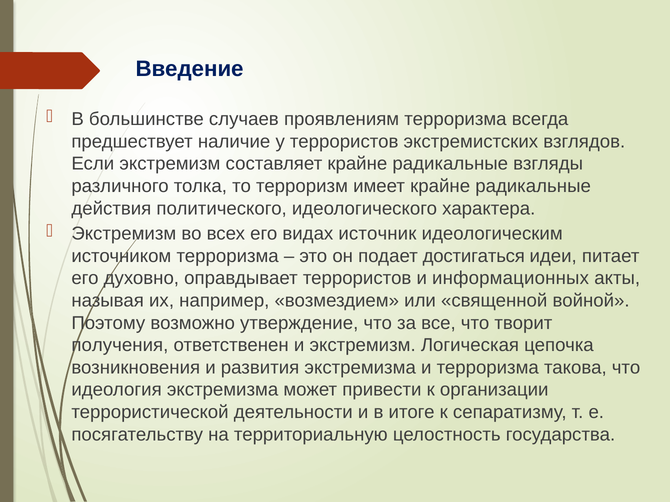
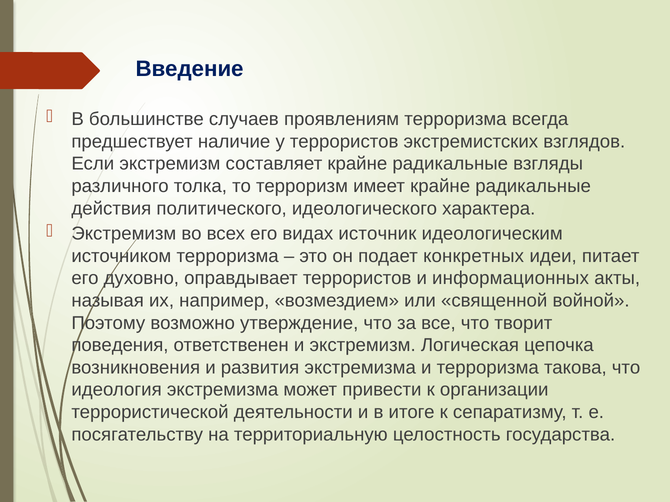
достигаться: достигаться -> конкретных (474, 256)
получения: получения -> поведения (120, 345)
